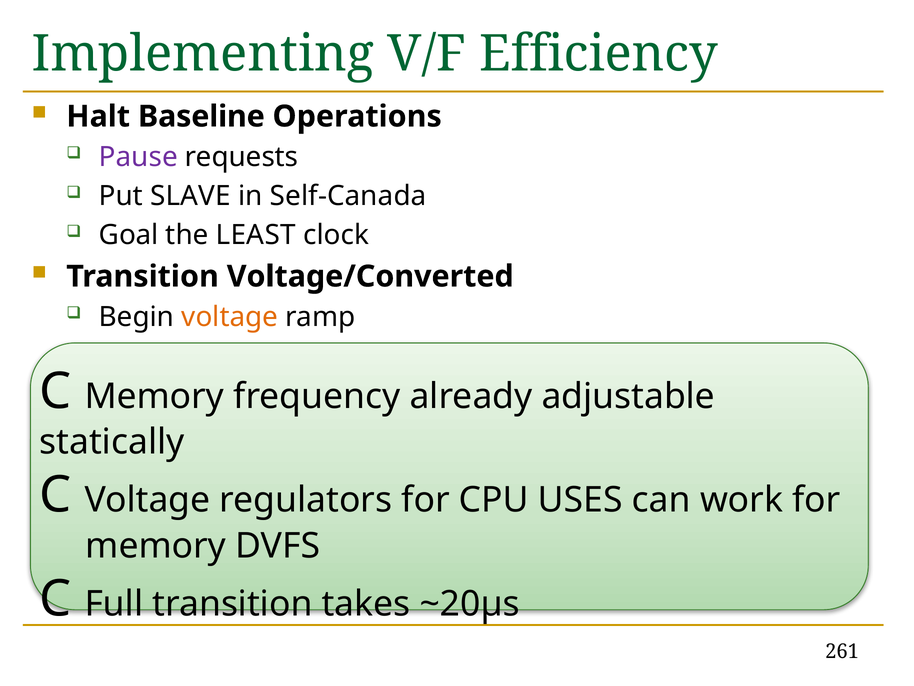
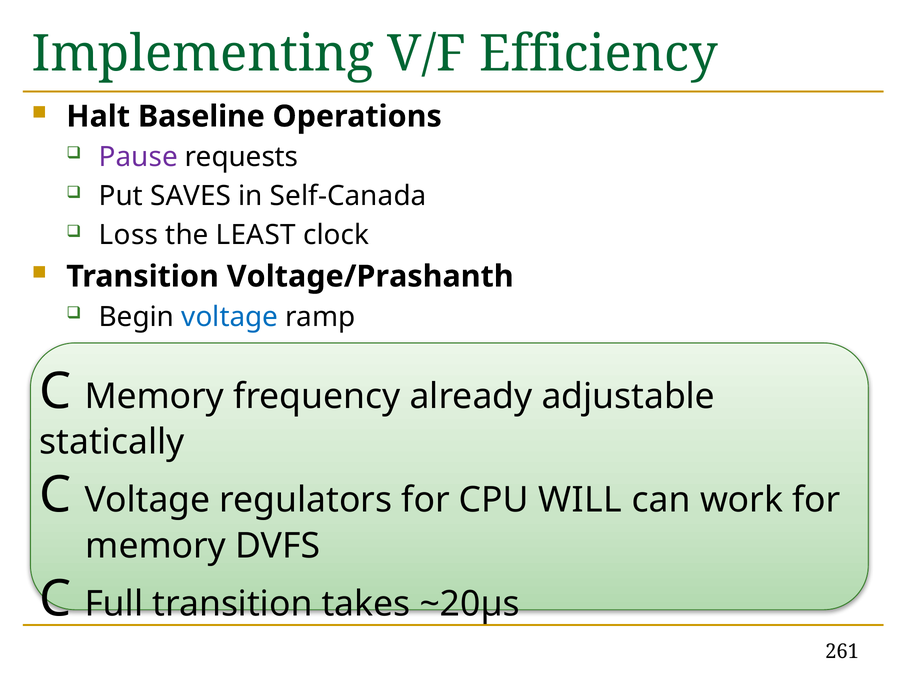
SLAVE: SLAVE -> SAVES (191, 196)
Goal: Goal -> Loss (129, 235)
Voltage/Converted: Voltage/Converted -> Voltage/Prashanth (370, 276)
voltage colour: orange -> blue (230, 317)
USES: USES -> WILL (580, 500)
